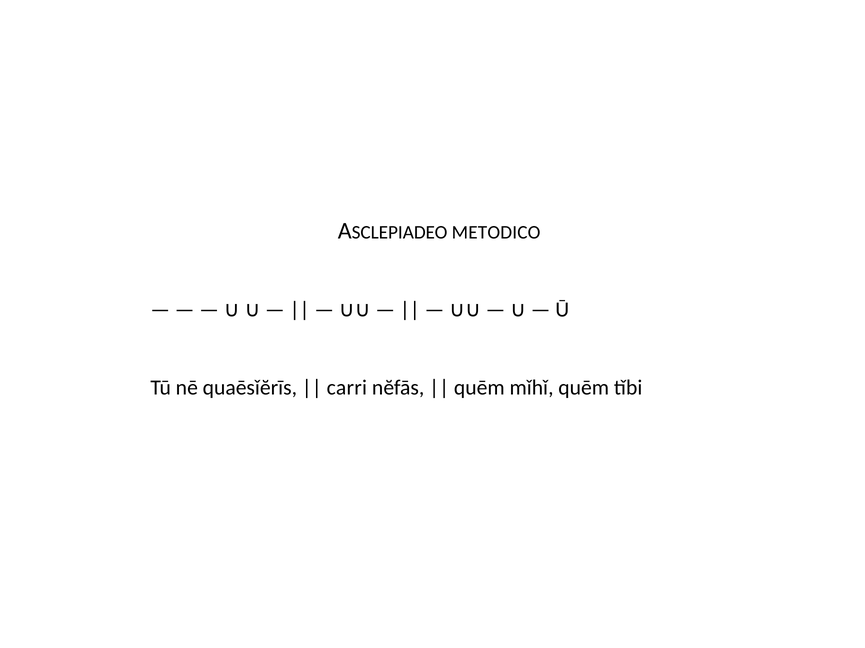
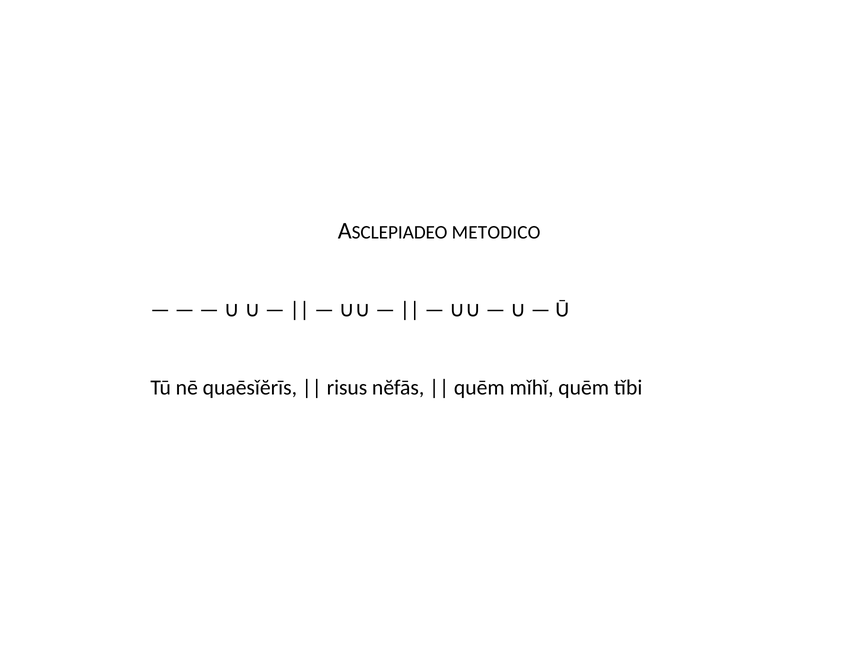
carri: carri -> risus (347, 388)
